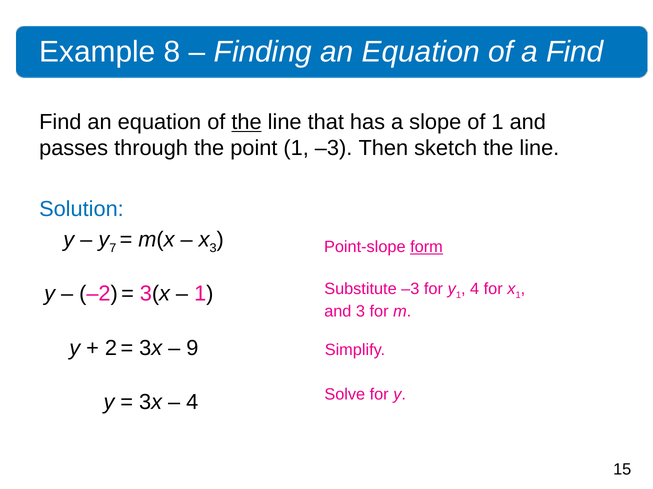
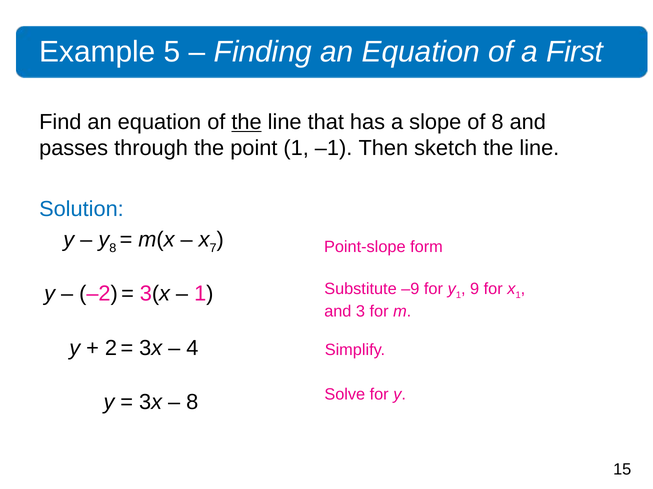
8: 8 -> 5 (172, 52)
a Find: Find -> First (575, 52)
of 1: 1 -> 8 (498, 122)
1 –3: –3 -> –1 (334, 148)
y 7: 7 -> 8 (113, 248)
3: 3 -> 7 (213, 248)
form underline: present -> none (426, 247)
Substitute –3: –3 -> –9 (410, 289)
4: 4 -> 9 (475, 289)
9: 9 -> 4 (192, 349)
4: 4 -> 8 (192, 403)
